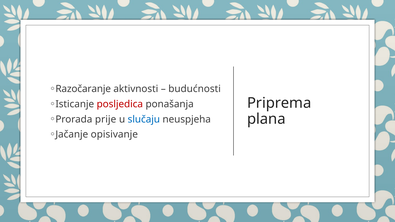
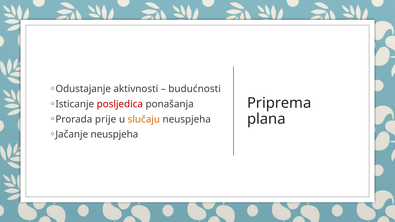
Razočaranje: Razočaranje -> Odustajanje (83, 89)
slučaju colour: blue -> orange (144, 119)
Jačanje opisivanje: opisivanje -> neuspjeha (114, 134)
